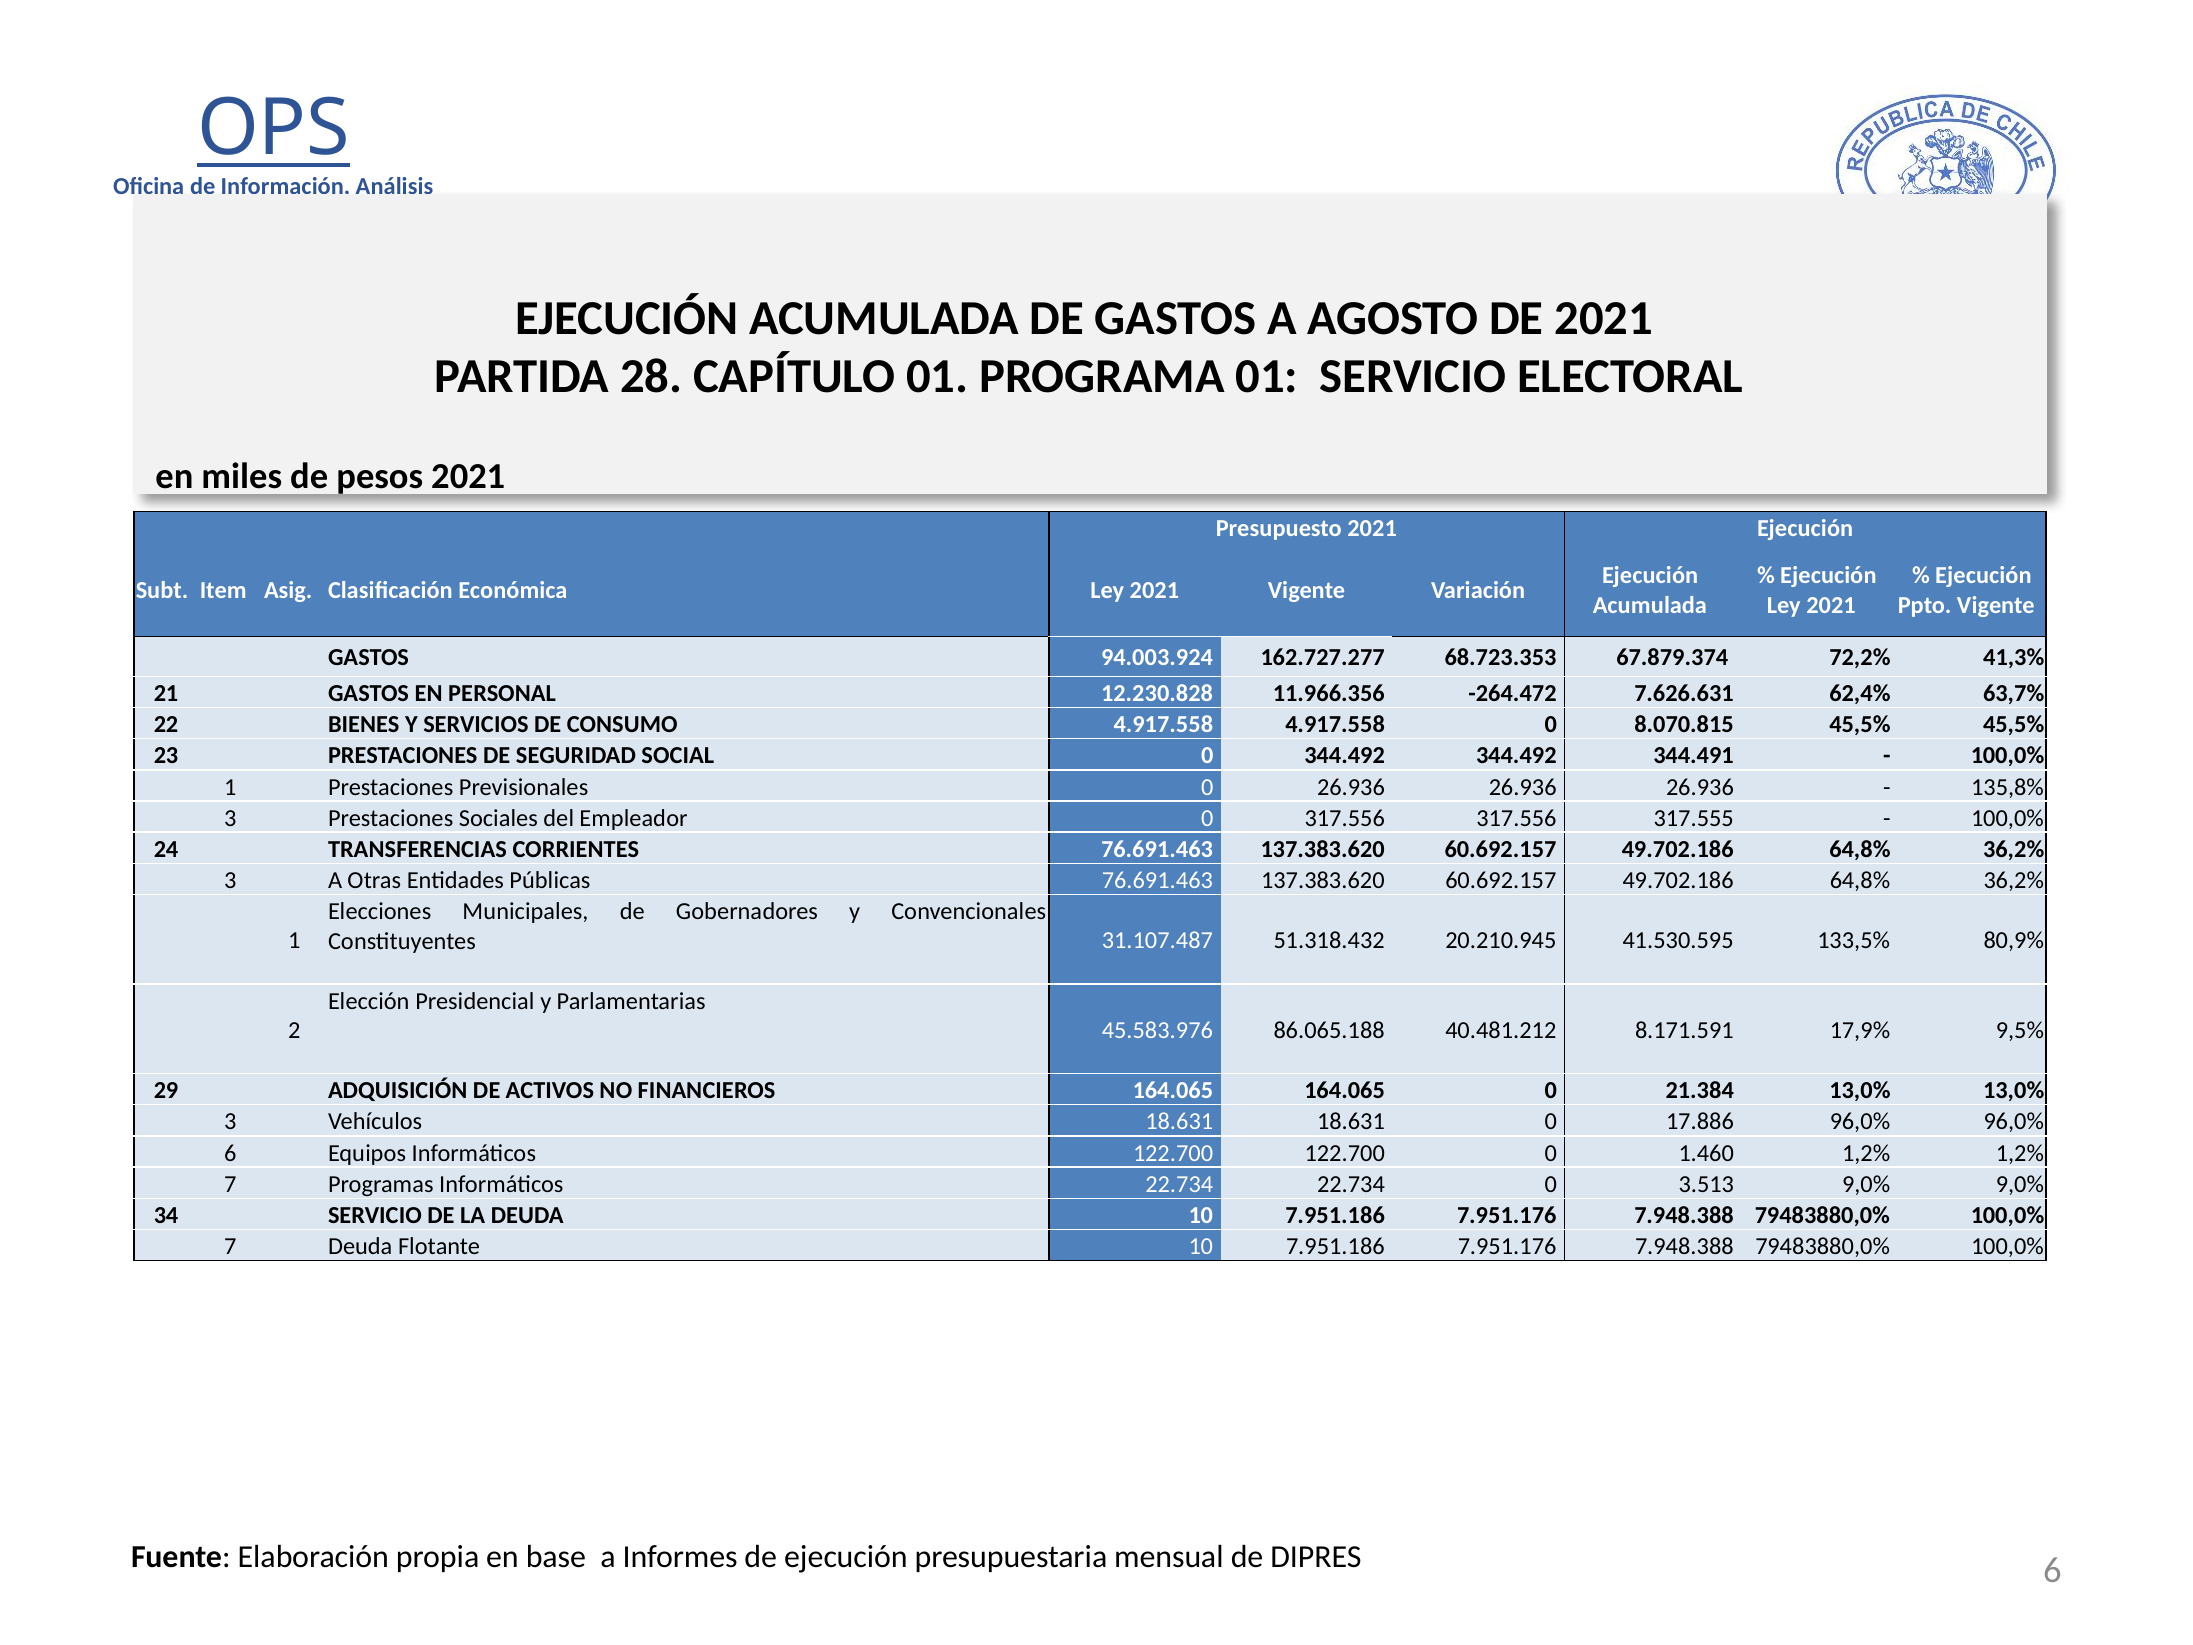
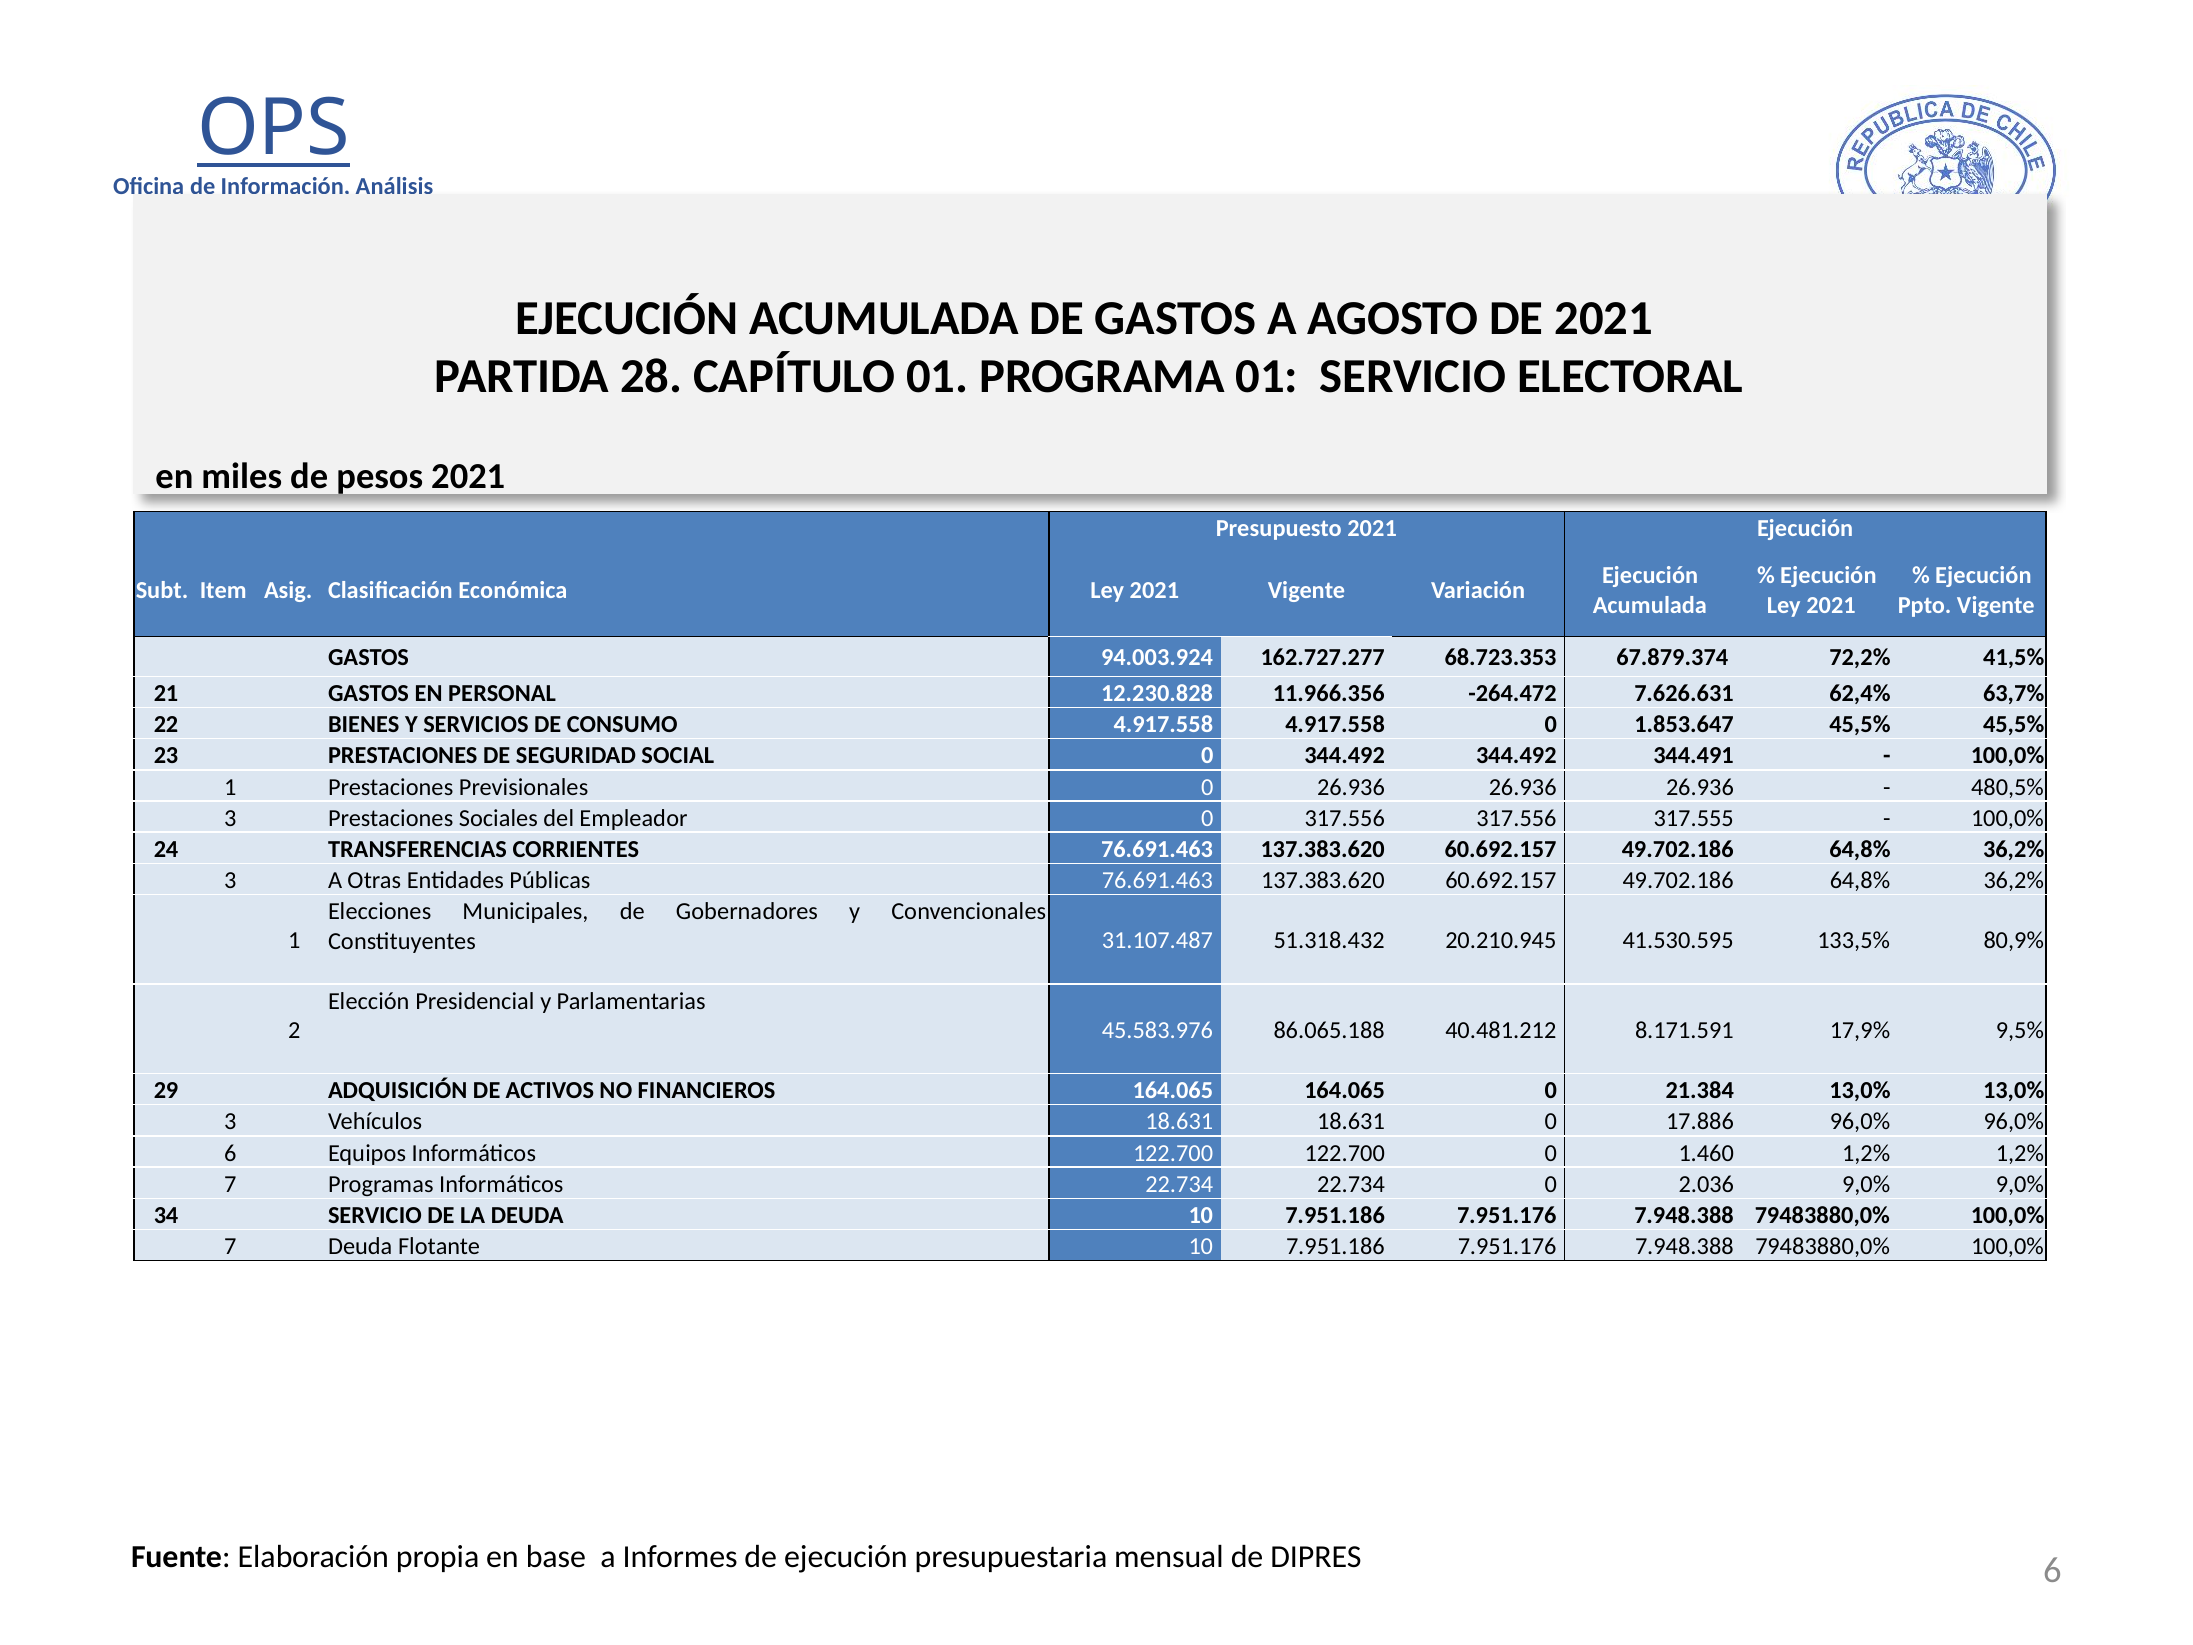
41,3%: 41,3% -> 41,5% (2014, 657)
8.070.815: 8.070.815 -> 1.853.647 (1684, 725)
135,8%: 135,8% -> 480,5% (2007, 787)
3.513: 3.513 -> 2.036 (1706, 1184)
